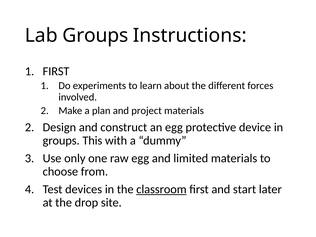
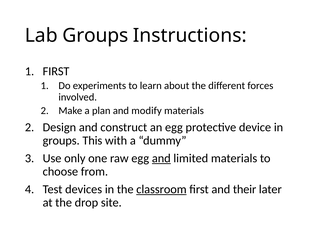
project: project -> modify (147, 111)
and underline: none -> present (161, 158)
start: start -> their (245, 189)
